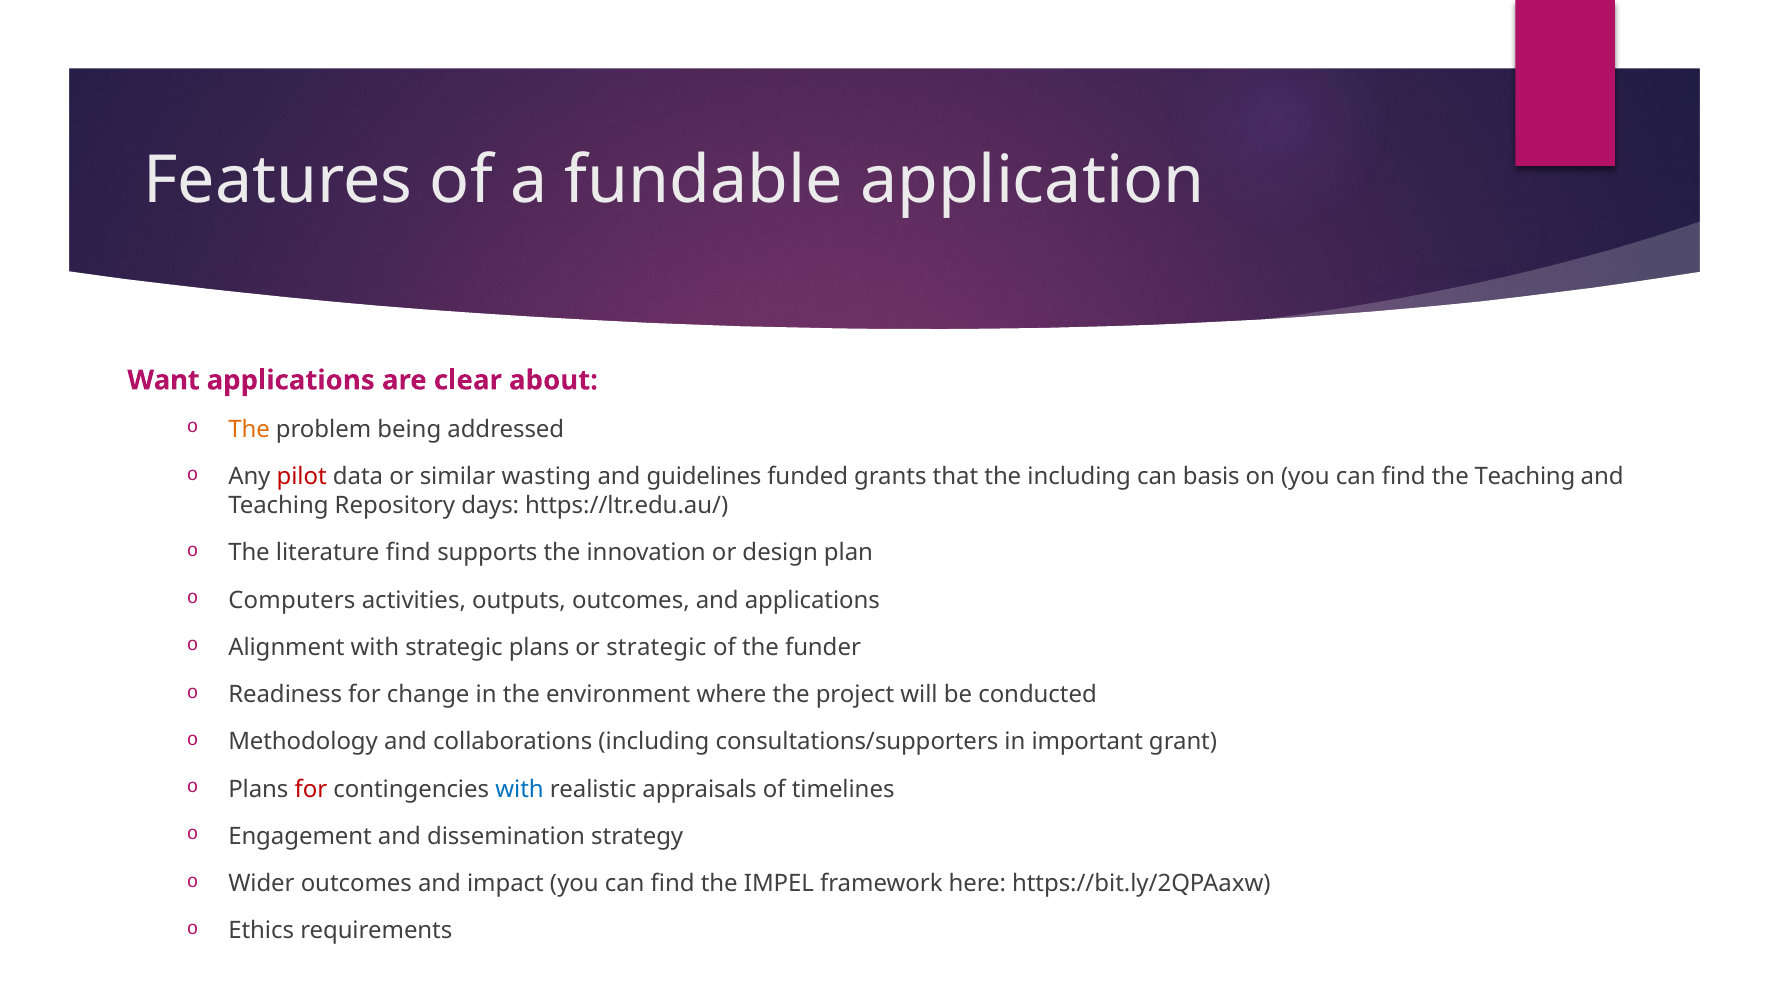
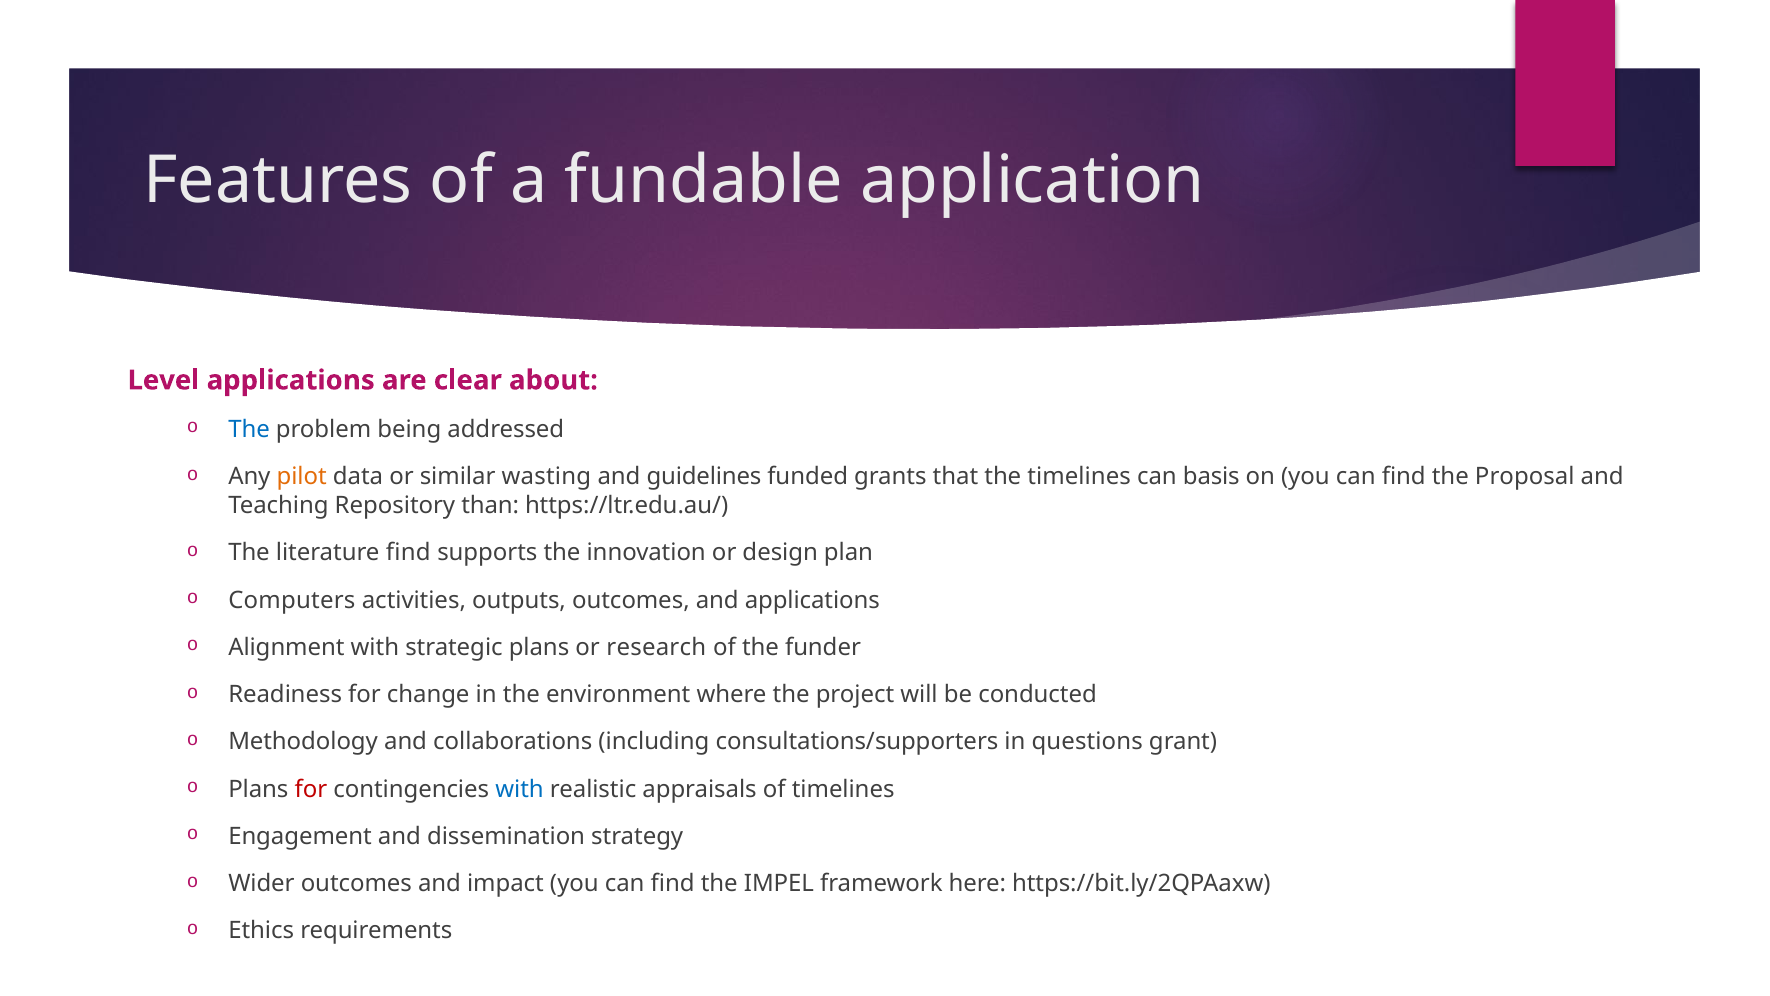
Want: Want -> Level (163, 380)
The colour: orange -> blue (249, 429)
pilot colour: red -> orange (302, 477)
the including: including -> timelines (1079, 477)
the Teaching: Teaching -> Proposal (1525, 477)
days: days -> than (490, 505)
or strategic: strategic -> research (656, 647)
important: important -> questions (1087, 742)
